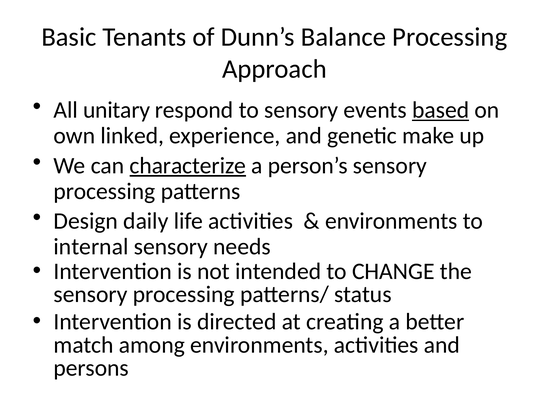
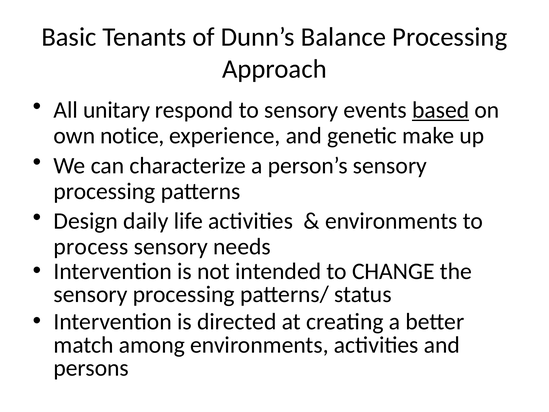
linked: linked -> notice (132, 136)
characterize underline: present -> none (188, 166)
internal: internal -> process (91, 247)
